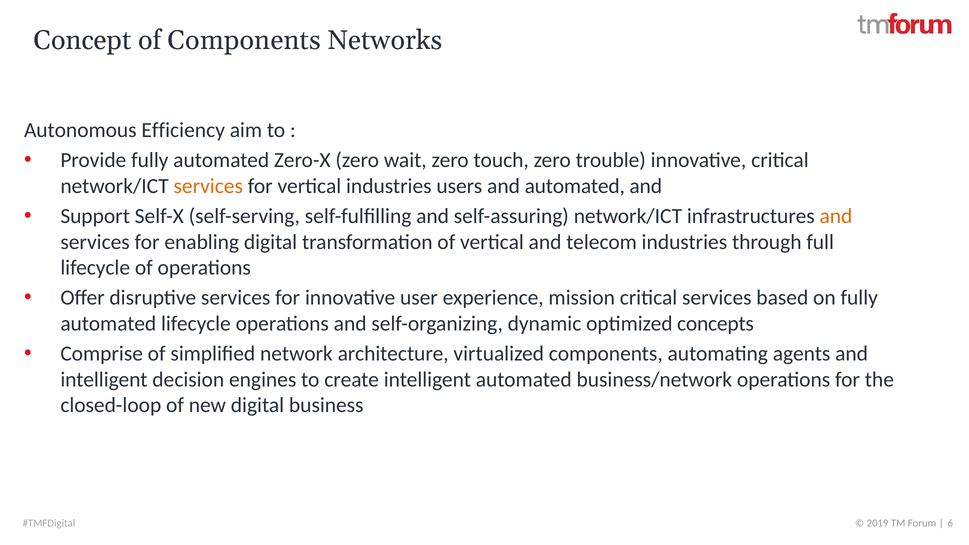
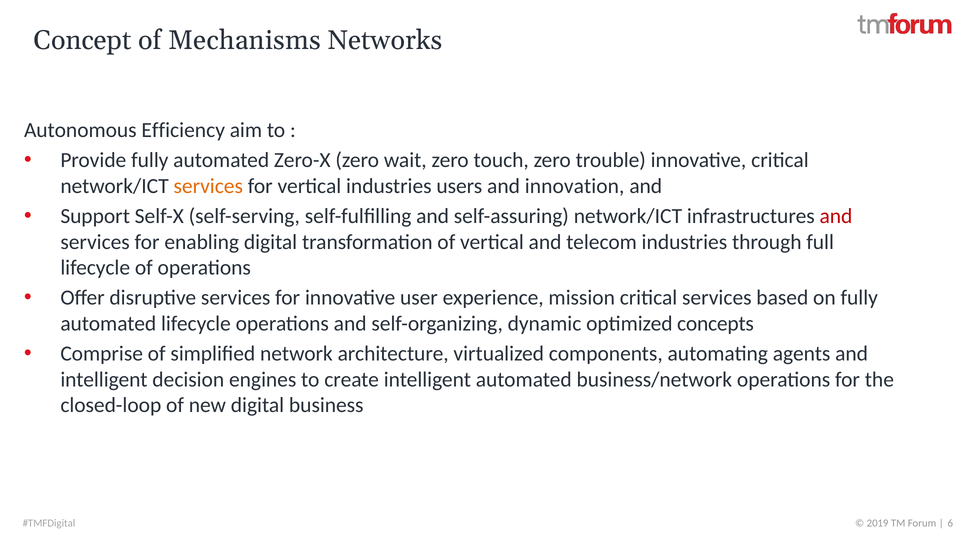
of Components: Components -> Mechanisms (244, 40)
and automated: automated -> innovation (575, 186)
and colour: orange -> red (836, 216)
